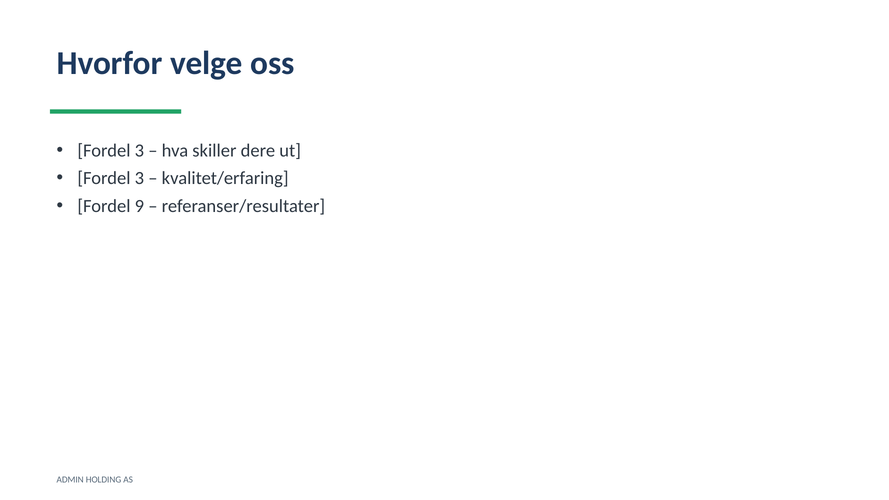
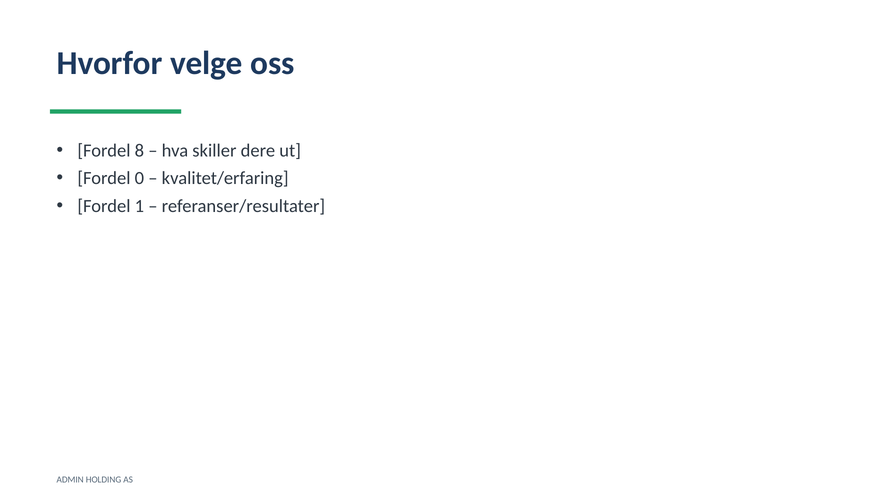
3: 3 -> 8 (139, 151)
3: 3 -> 0 (139, 178)
9: 9 -> 1 (139, 206)
